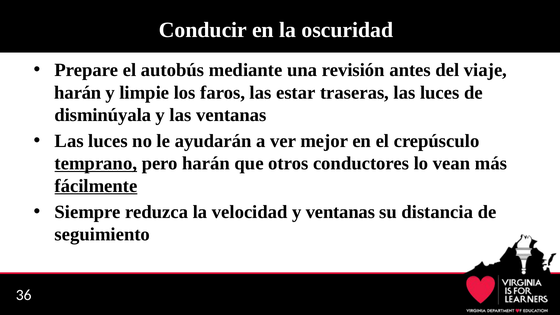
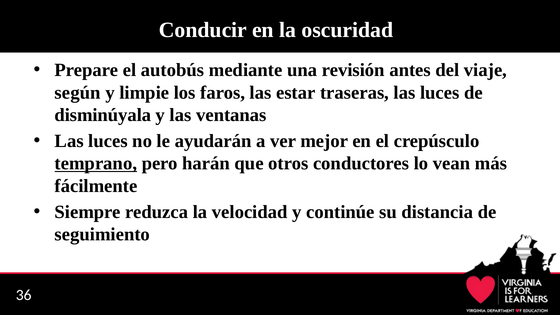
harán: harán -> según (78, 93)
fácilmente underline: present -> none (96, 186)
y ventanas: ventanas -> continúe (340, 212)
